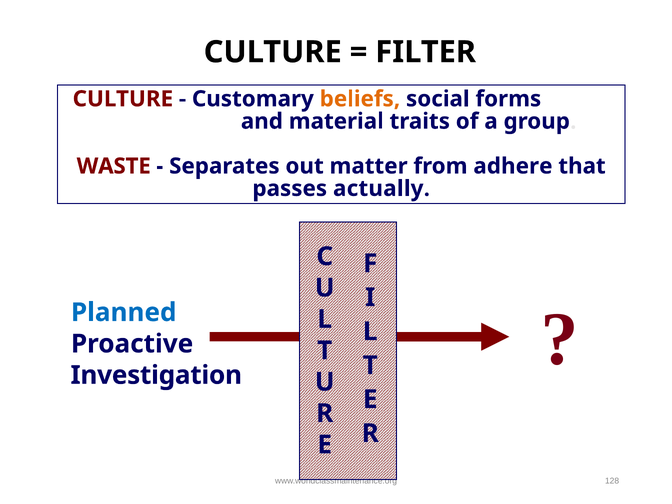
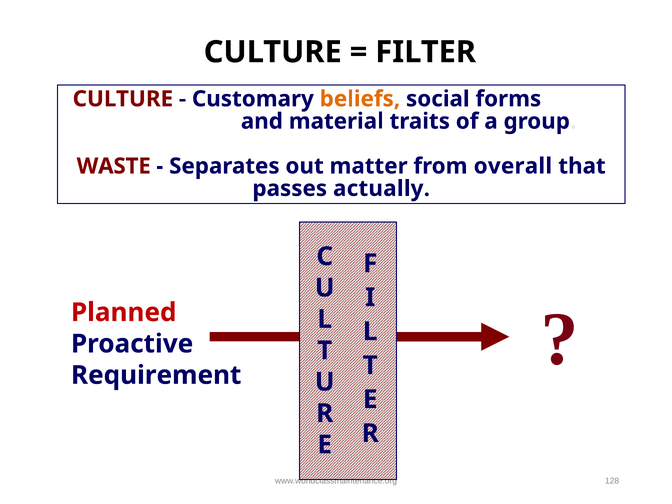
adhere: adhere -> overall (513, 166)
Planned colour: blue -> red (124, 312)
Investigation: Investigation -> Requirement (156, 375)
